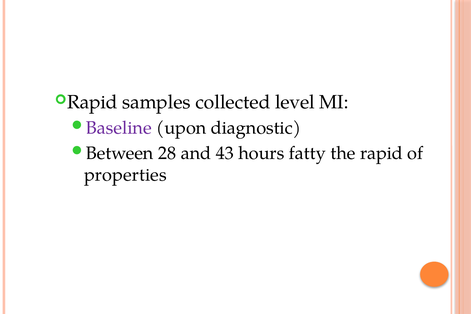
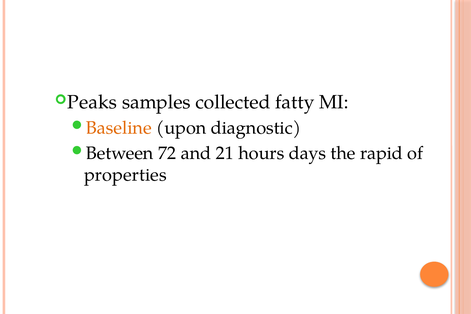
Rapid: Rapid -> Peaks (92, 102)
level: level -> fatty (295, 102)
Baseline colour: purple -> orange (119, 128)
28: 28 -> 72 (167, 153)
43: 43 -> 21 (225, 153)
fatty: fatty -> days (307, 153)
